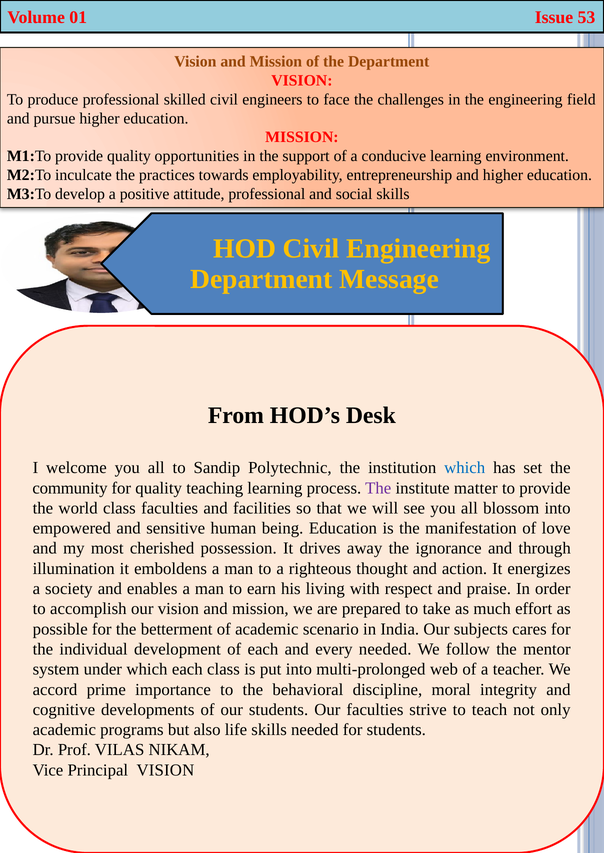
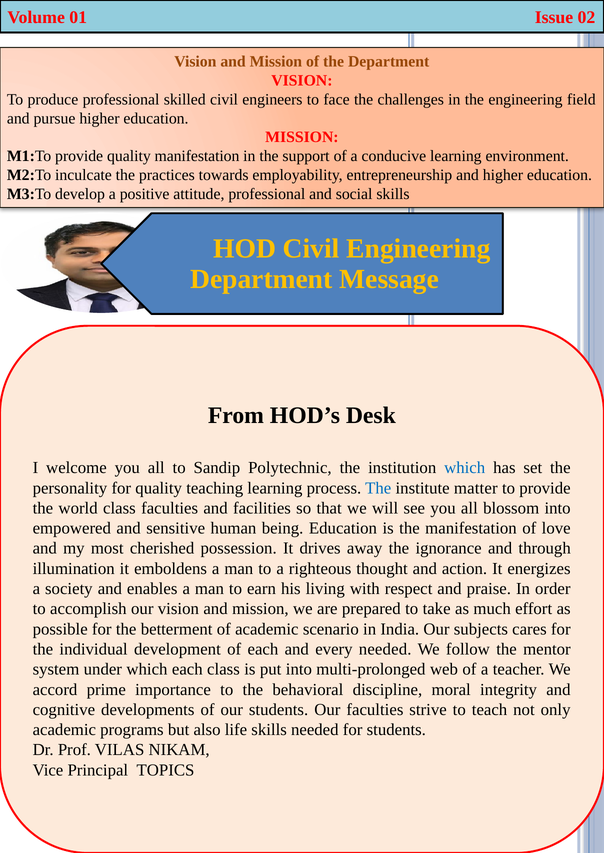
53: 53 -> 02 (586, 18)
quality opportunities: opportunities -> manifestation (197, 156)
community: community -> personality (70, 488)
The colour: purple -> blue (378, 488)
Principal VISION: VISION -> TOPICS (165, 770)
